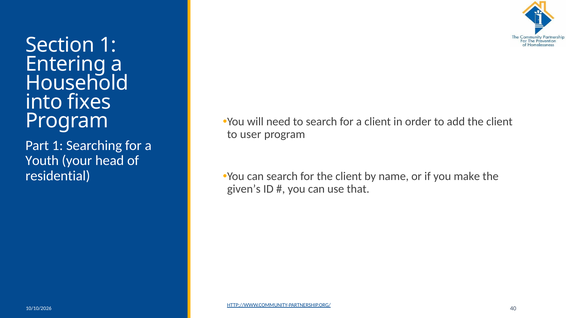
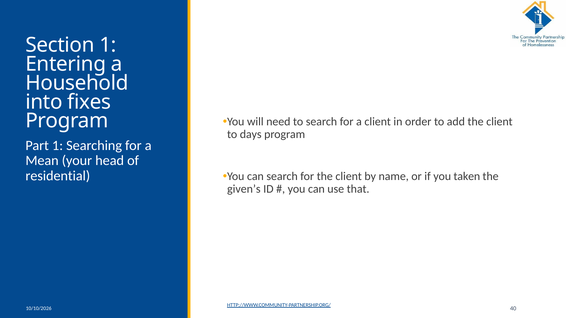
user: user -> days (251, 135)
Youth: Youth -> Mean (42, 161)
make: make -> taken (467, 177)
